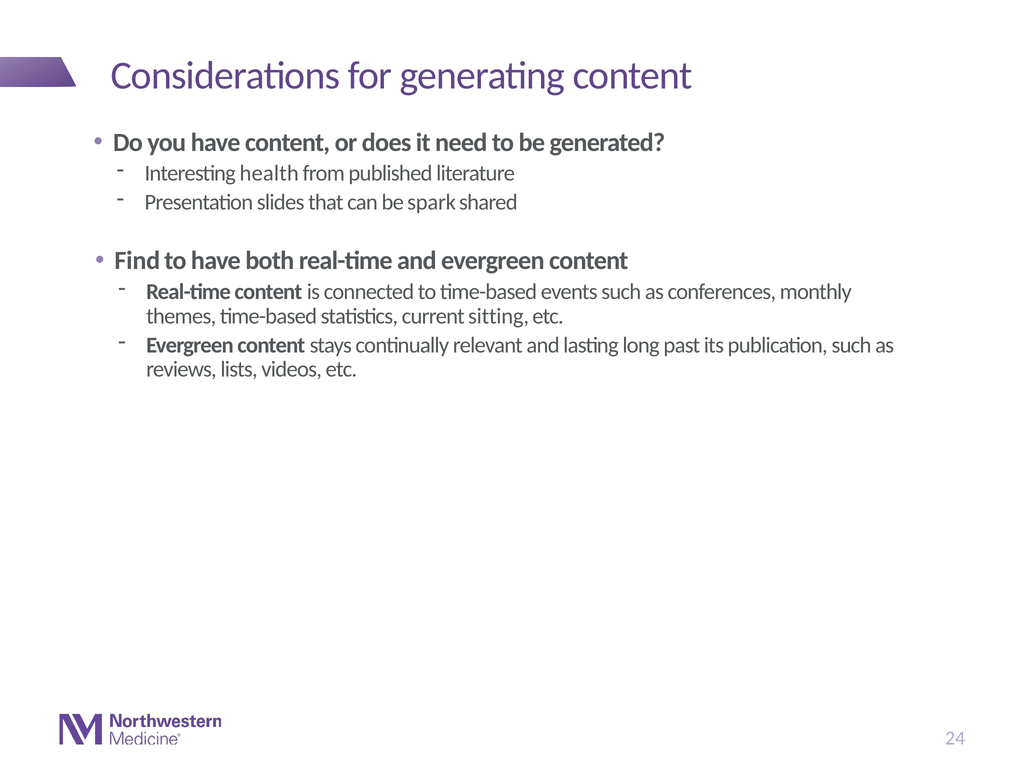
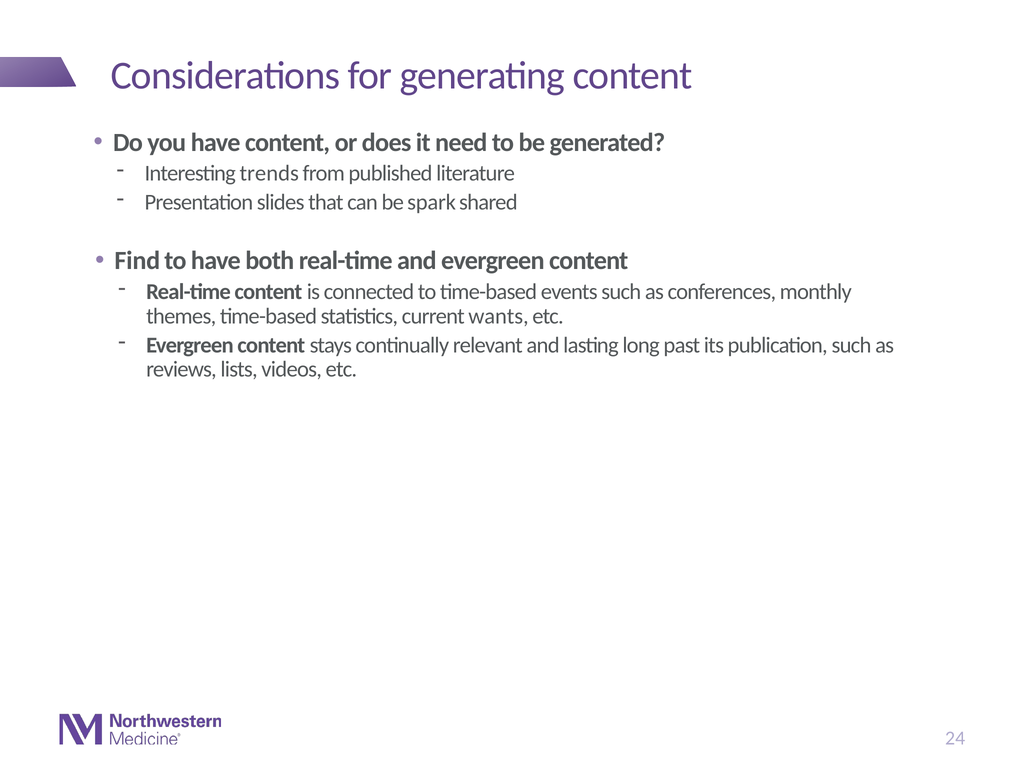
health: health -> trends (269, 173)
sitting: sitting -> wants (498, 316)
